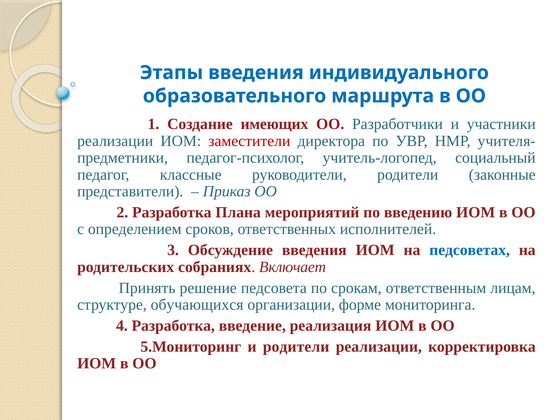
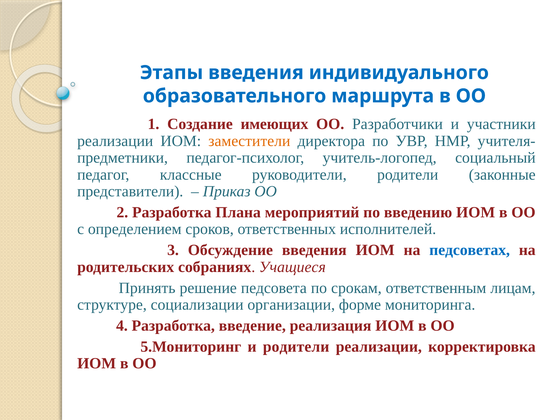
заместители colour: red -> orange (249, 141)
Включает: Включает -> Учащиеся (292, 267)
обучающихся: обучающихся -> социализации (197, 305)
